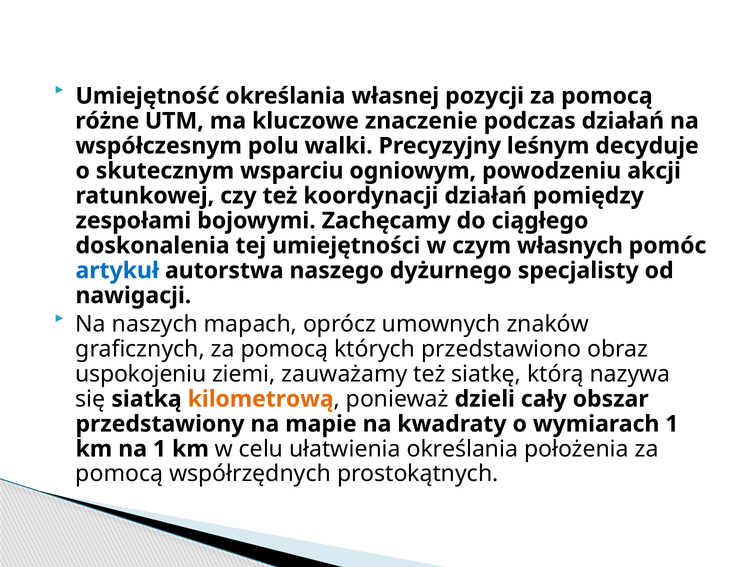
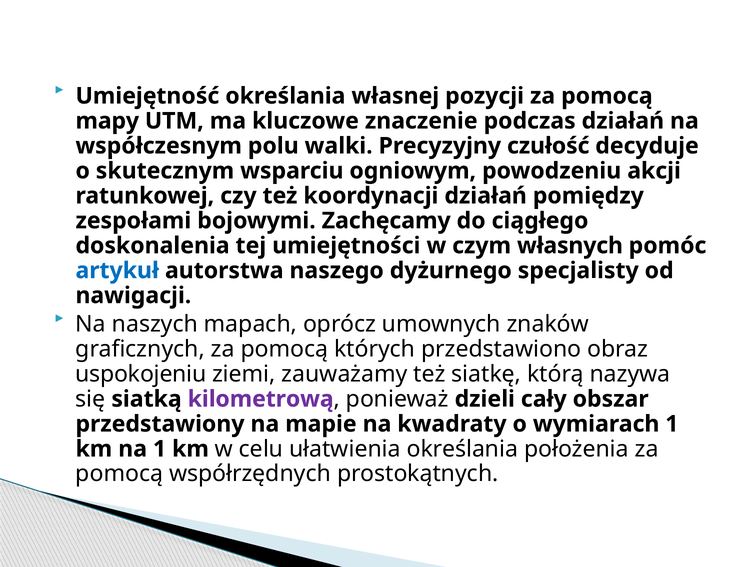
różne: różne -> mapy (107, 121)
leśnym: leśnym -> czułość (548, 146)
kilometrową colour: orange -> purple (261, 399)
